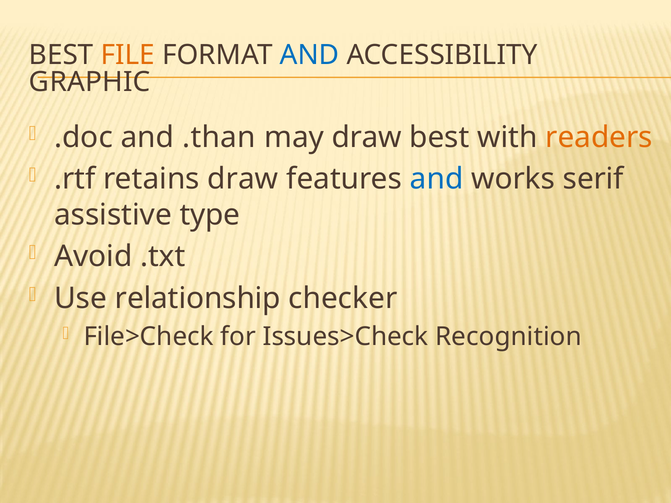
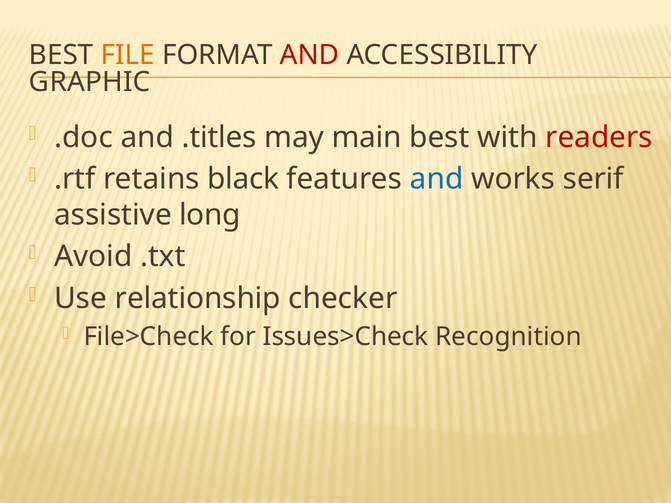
AND colour: blue -> red (310, 55)
.than: .than -> .titles (219, 137)
may draw: draw -> main (367, 137)
readers colour: orange -> red (599, 137)
retains draw: draw -> black (243, 179)
type: type -> long (210, 215)
